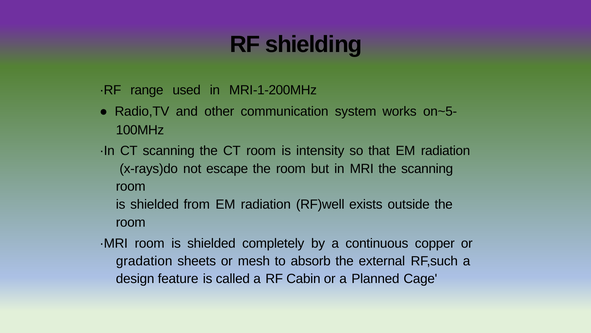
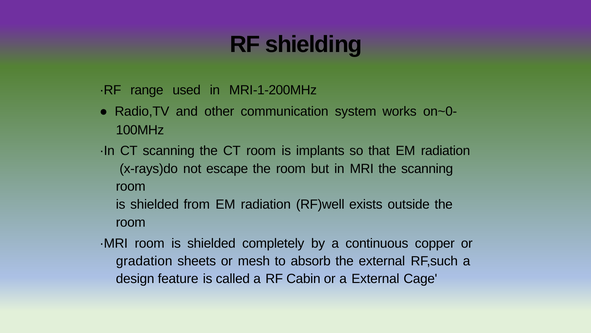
on~5-: on~5- -> on~0- (440, 111)
intensity: intensity -> implants (320, 151)
a Planned: Planned -> External (375, 278)
